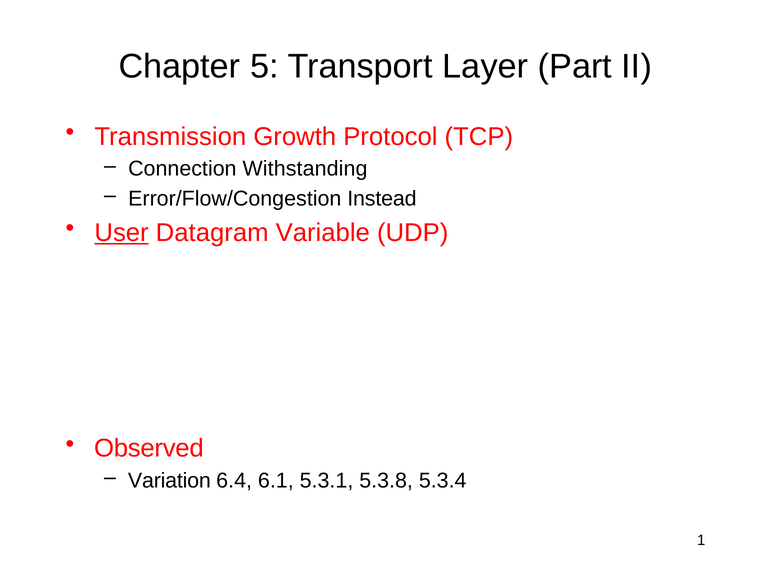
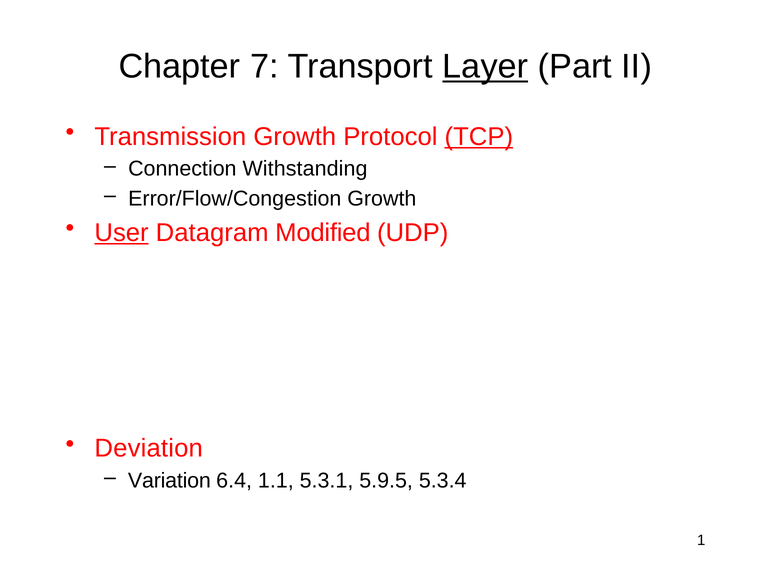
5: 5 -> 7 (264, 67)
Layer underline: none -> present (485, 67)
TCP underline: none -> present (479, 137)
Error/Flow/Congestion Instead: Instead -> Growth (382, 199)
Variable: Variable -> Modified (323, 233)
Observed: Observed -> Deviation (149, 449)
6.1: 6.1 -> 1.1 (276, 481)
5.3.8: 5.3.8 -> 5.9.5 (386, 481)
